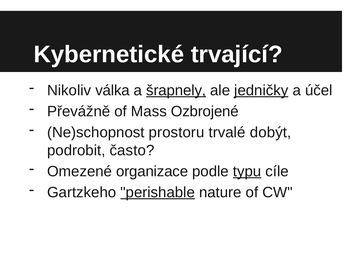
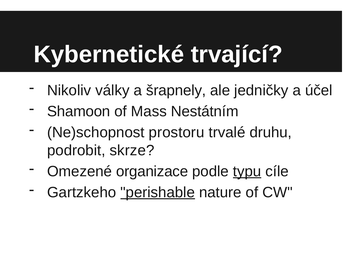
válka: válka -> války (112, 90)
šrapnely underline: present -> none (176, 90)
jedničky underline: present -> none (261, 90)
Převážně: Převážně -> Shamoon (79, 111)
Ozbrojené: Ozbrojené -> Nestátním (205, 111)
dobýt: dobýt -> druhu (271, 132)
často: často -> skrze (132, 150)
